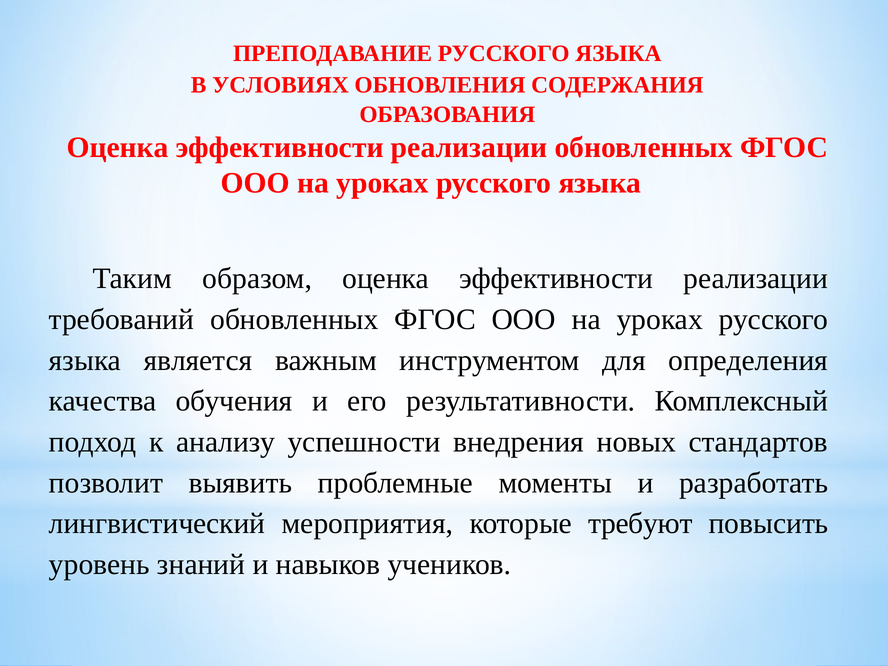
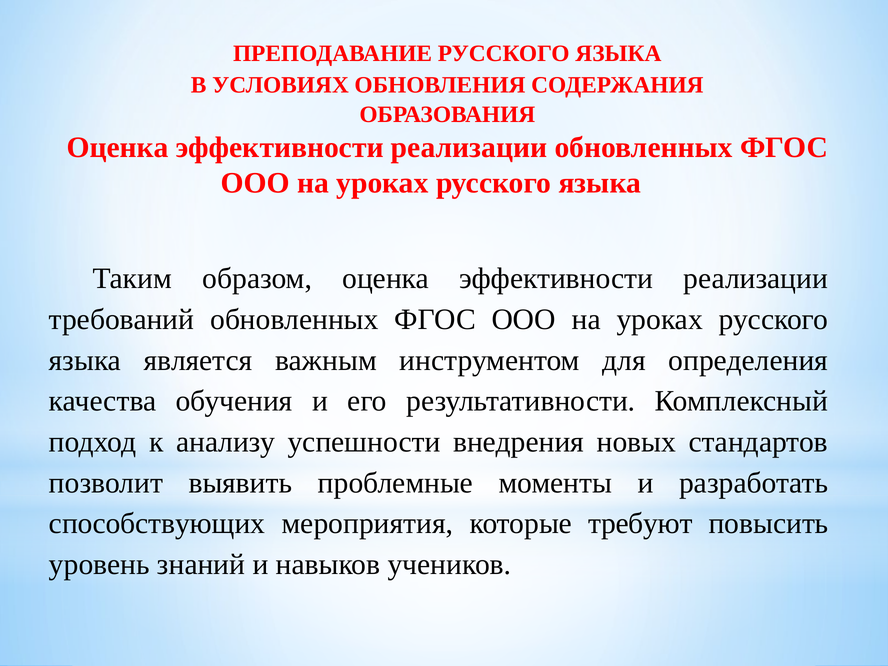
лингвистический: лингвистический -> способствующих (157, 524)
